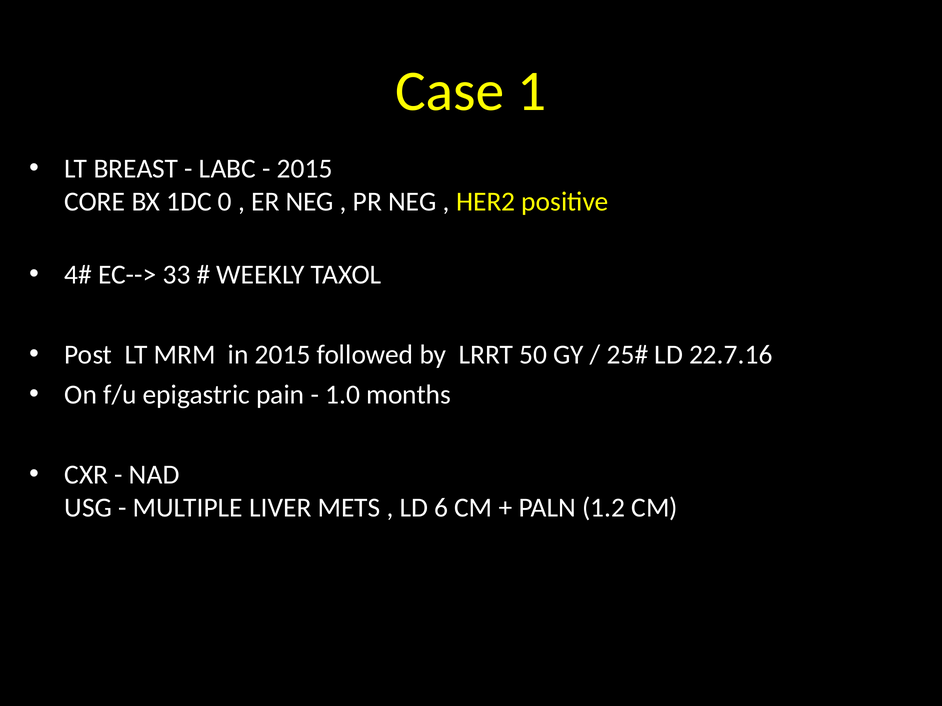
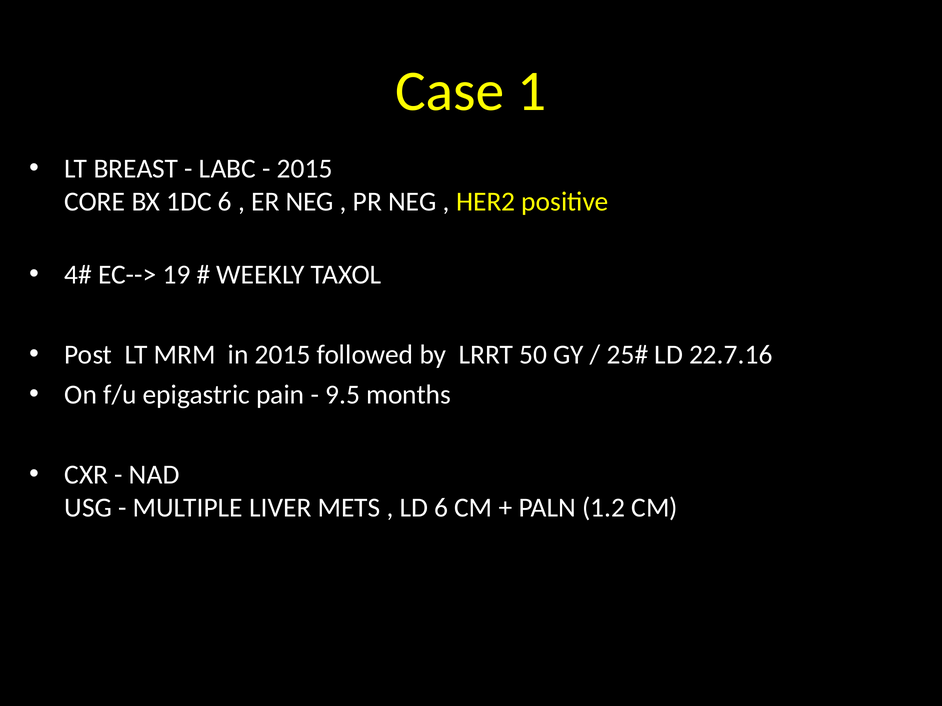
1DC 0: 0 -> 6 (225, 202)
33: 33 -> 19 (177, 275)
1.0: 1.0 -> 9.5 (343, 395)
